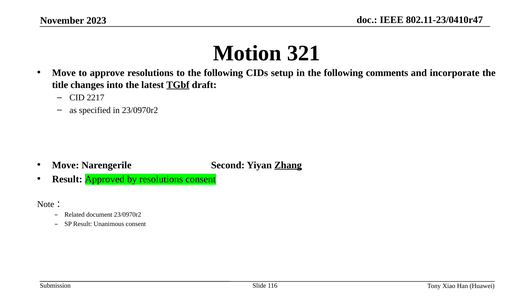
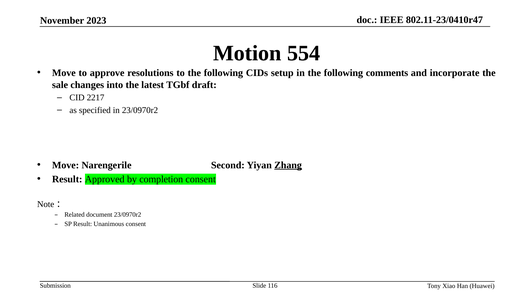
321: 321 -> 554 (304, 53)
title: title -> sale (60, 85)
TGbf underline: present -> none (178, 85)
by resolutions: resolutions -> completion (161, 179)
